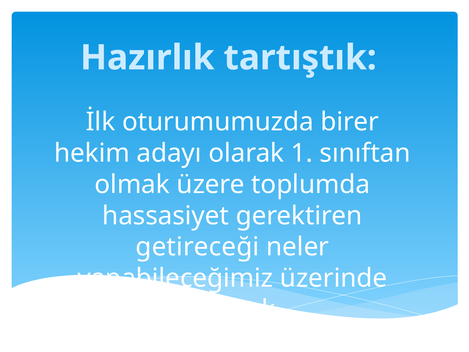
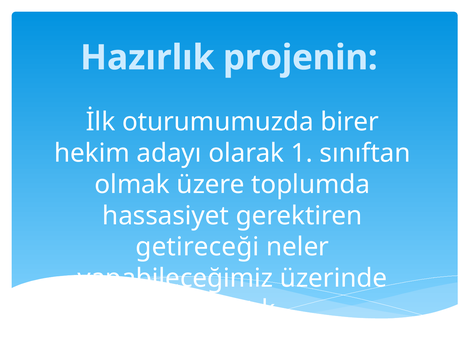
Hazırlık tartıştık: tartıştık -> projenin (300, 58)
